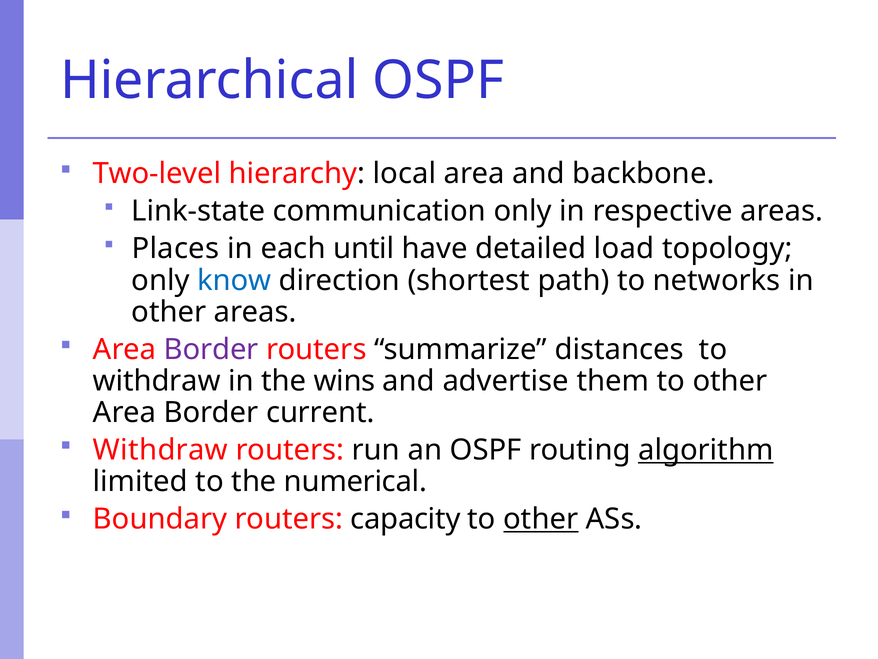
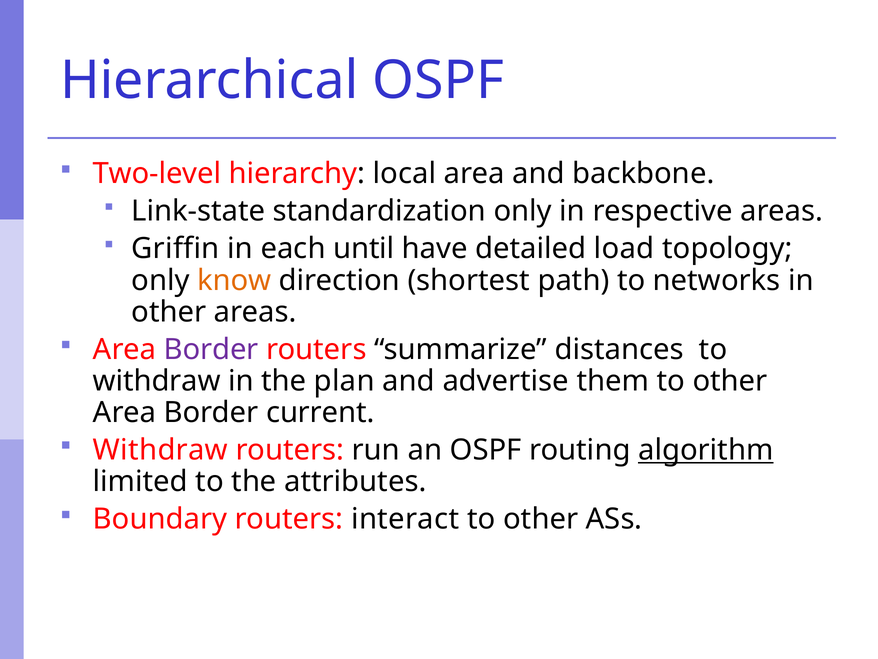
communication: communication -> standardization (379, 211)
Places: Places -> Griffin (175, 249)
know colour: blue -> orange (234, 280)
wins: wins -> plan (344, 381)
numerical: numerical -> attributes (355, 481)
capacity: capacity -> interact (405, 519)
other underline: present -> none (541, 519)
